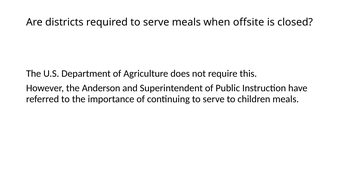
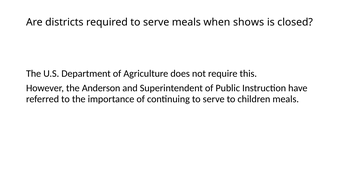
offsite: offsite -> shows (249, 22)
